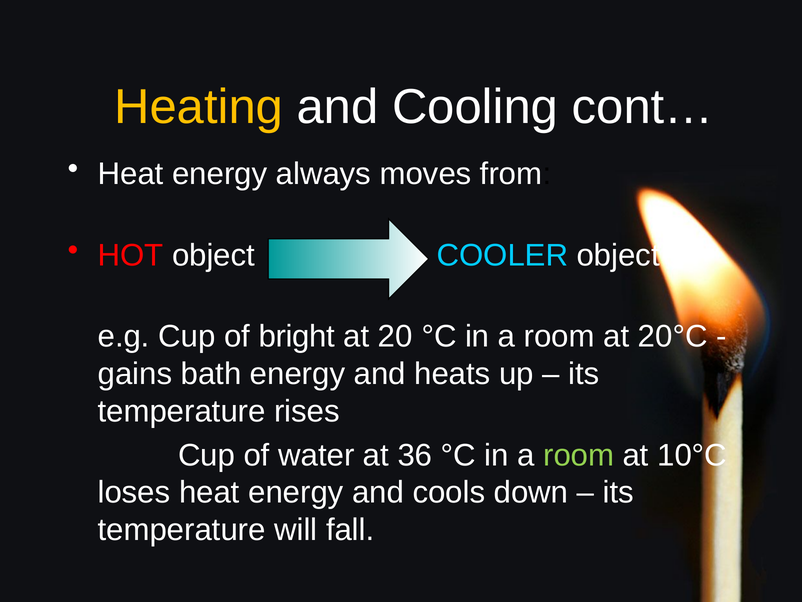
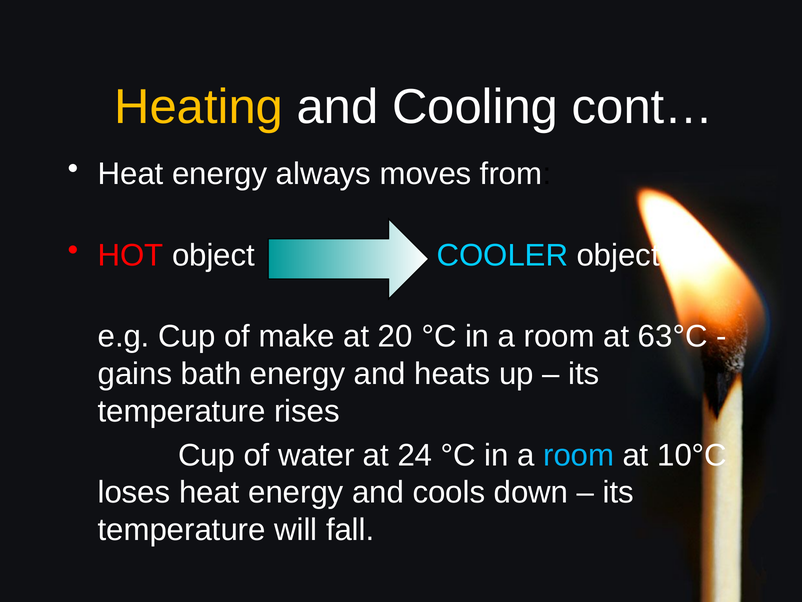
bright: bright -> make (297, 336)
20°C: 20°C -> 63°C (673, 336)
36: 36 -> 24 (415, 455)
room colour: light green -> light blue (579, 455)
